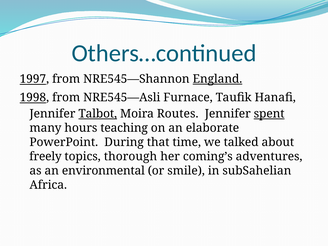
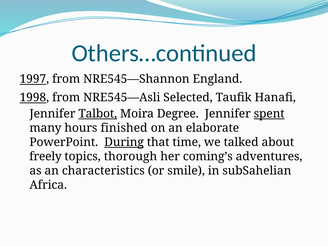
England underline: present -> none (217, 79)
Furnace: Furnace -> Selected (188, 98)
Routes: Routes -> Degree (178, 114)
teaching: teaching -> finished (124, 128)
During underline: none -> present (124, 142)
environmental: environmental -> characteristics (103, 171)
